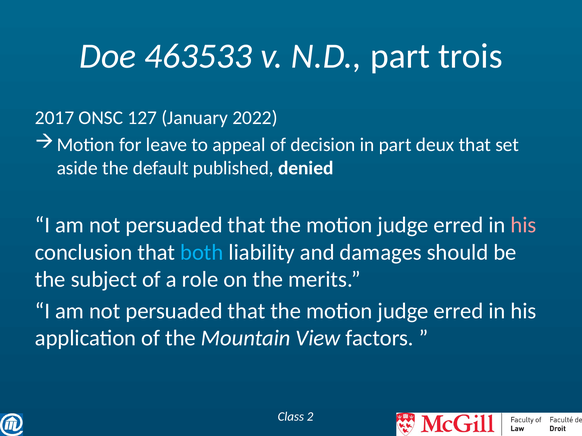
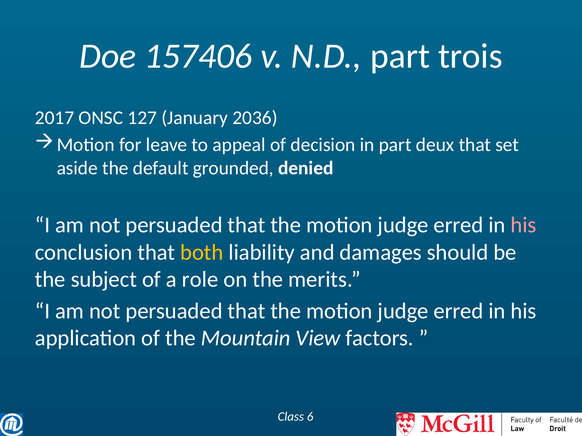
463533: 463533 -> 157406 (198, 56)
2022: 2022 -> 2036 (255, 118)
published: published -> grounded (233, 168)
both colour: light blue -> yellow (202, 253)
2: 2 -> 6 (310, 417)
